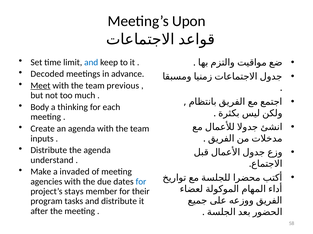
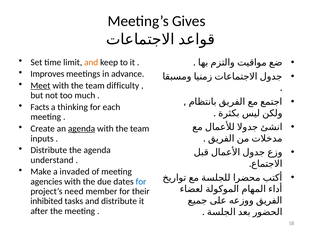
Upon: Upon -> Gives (189, 21)
and colour: blue -> orange (91, 62)
Decoded: Decoded -> Improves (47, 74)
previous: previous -> difficulty (123, 86)
Body: Body -> Facts (40, 108)
agenda underline: none -> present (82, 129)
stays: stays -> need (74, 192)
program: program -> inhibited (47, 202)
